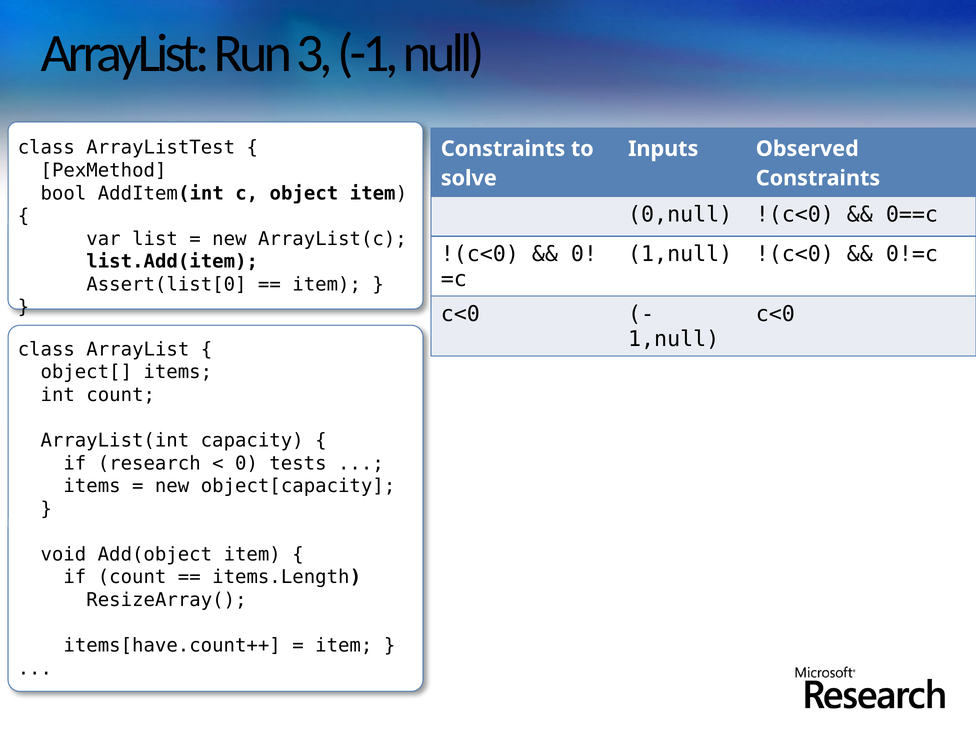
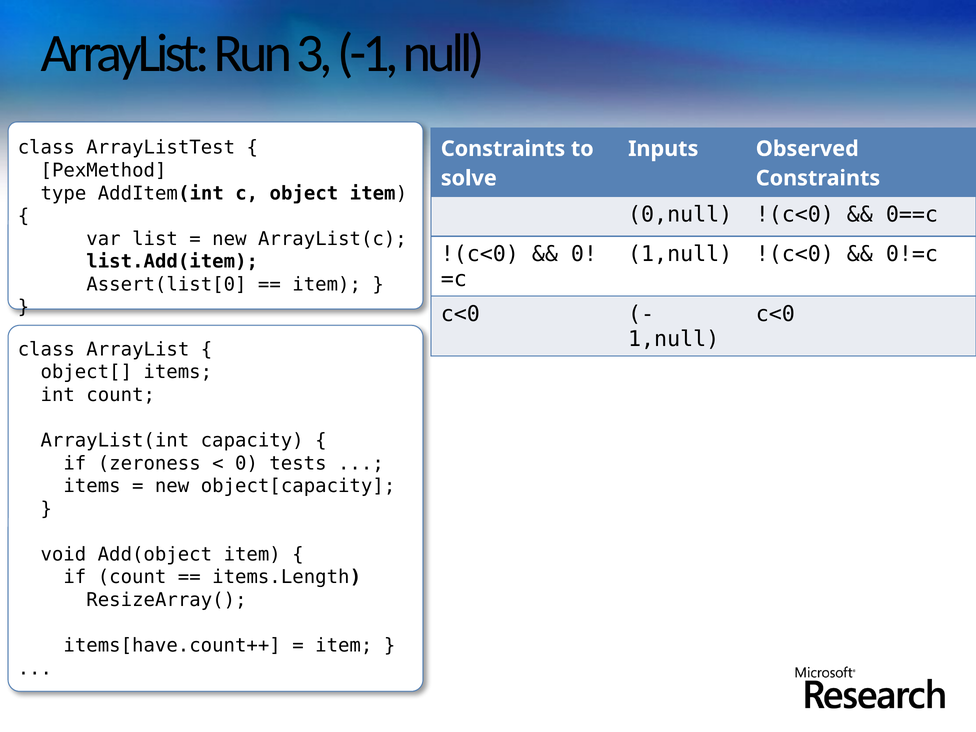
bool: bool -> type (63, 193)
research: research -> zeroness (149, 463)
